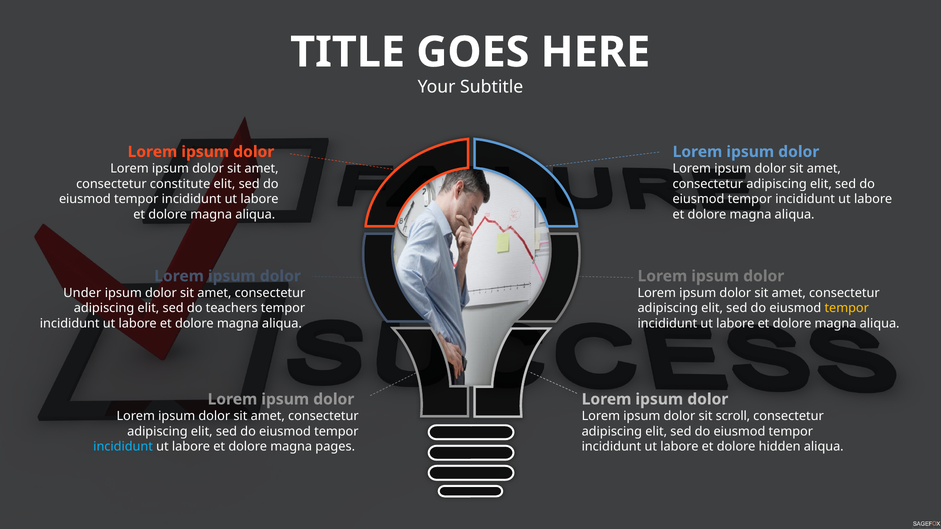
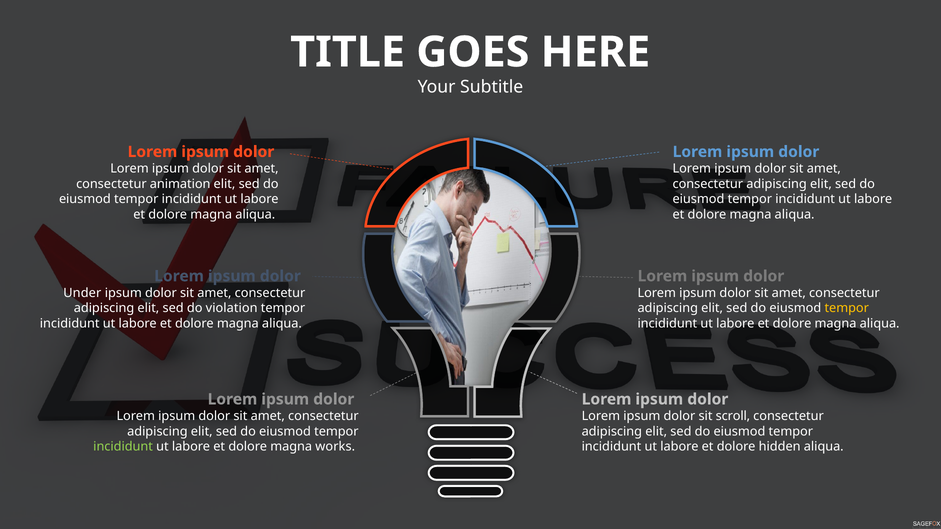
constitute: constitute -> animation (180, 184)
teachers: teachers -> violation (232, 308)
incididunt colour: light blue -> light green (123, 447)
pages: pages -> works (335, 447)
